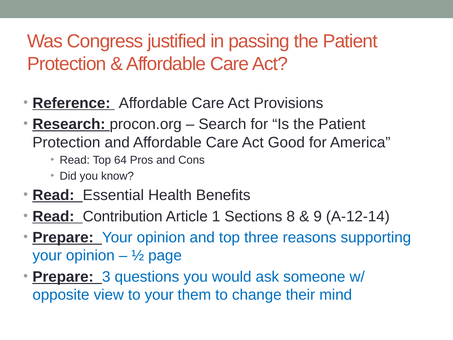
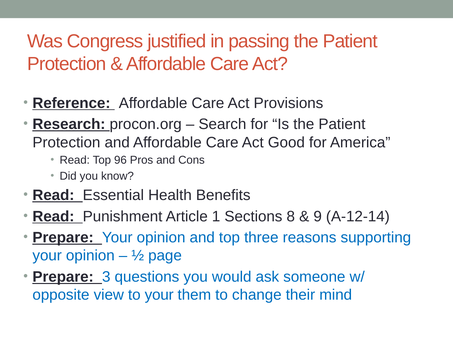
64: 64 -> 96 (120, 160)
Contribution: Contribution -> Punishment (123, 216)
